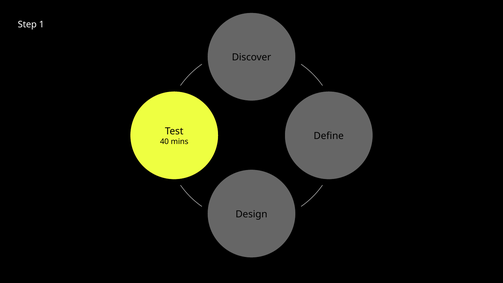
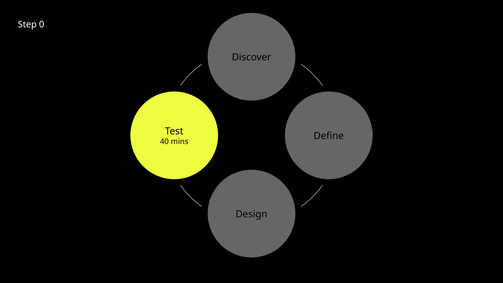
1: 1 -> 0 (42, 25)
